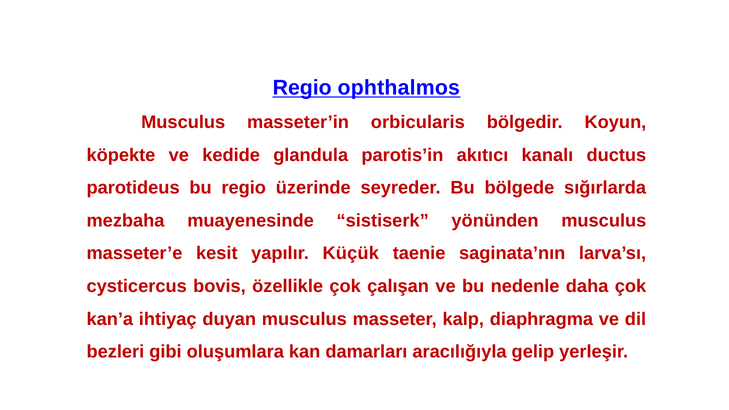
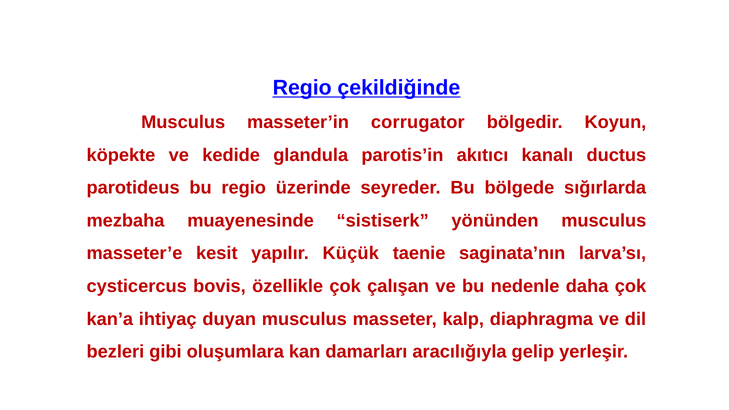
ophthalmos: ophthalmos -> çekildiğinde (399, 88)
orbicularis: orbicularis -> corrugator (418, 122)
